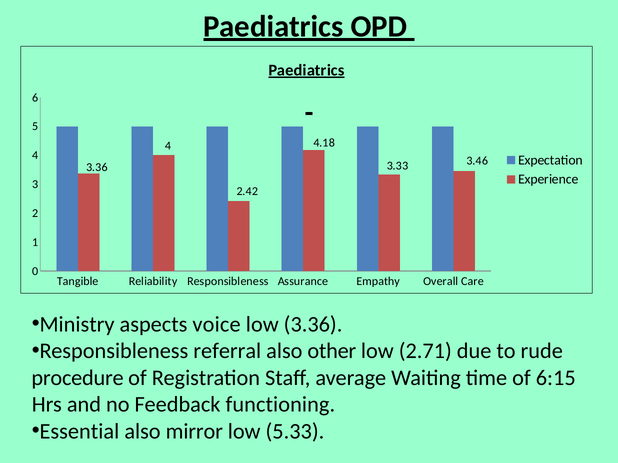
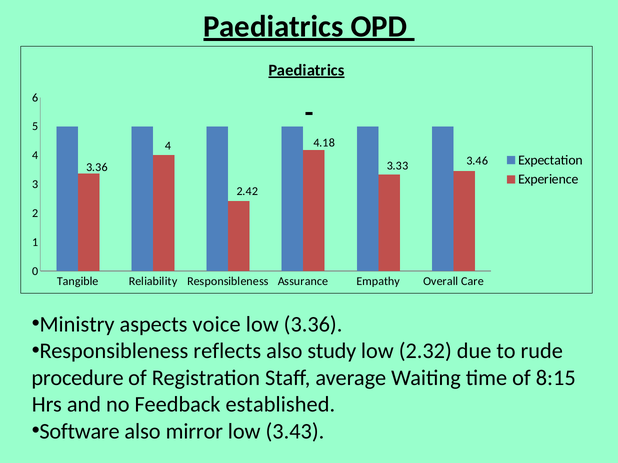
referral: referral -> reflects (227, 351)
other: other -> study (332, 351)
2.71: 2.71 -> 2.32 (425, 351)
6:15: 6:15 -> 8:15 (556, 378)
functioning: functioning -> established (280, 405)
Essential: Essential -> Software (80, 432)
5.33: 5.33 -> 3.43 (295, 432)
